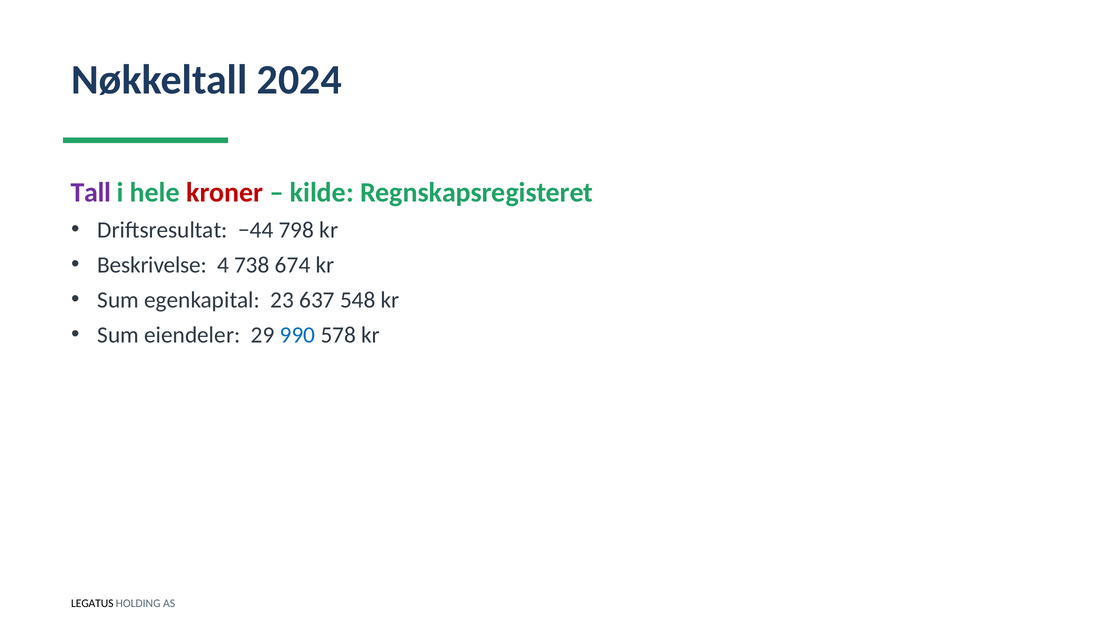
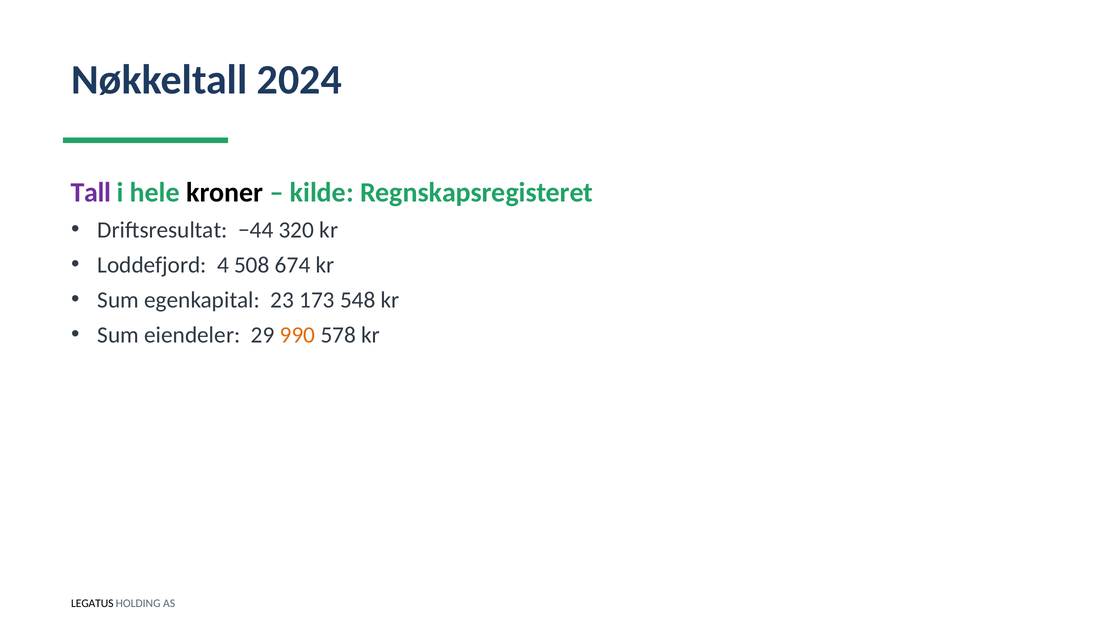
kroner colour: red -> black (225, 193)
798: 798 -> 320 (296, 230)
Beskrivelse: Beskrivelse -> Loddefjord (152, 265)
738: 738 -> 508 (252, 265)
637: 637 -> 173 (317, 300)
990 colour: blue -> orange (298, 335)
